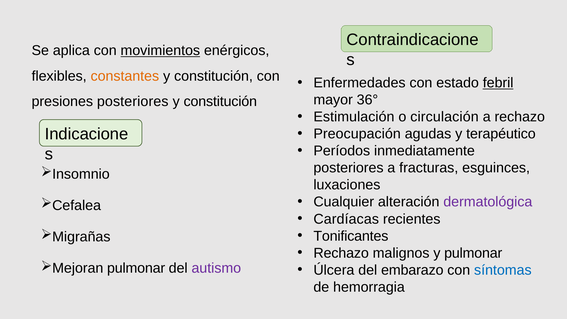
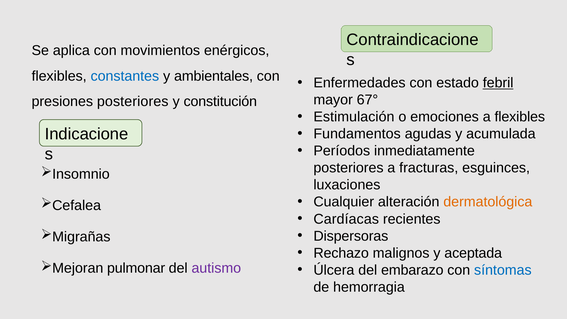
movimientos underline: present -> none (160, 51)
constantes colour: orange -> blue (125, 76)
constitución: constitución -> ambientales (214, 76)
36°: 36° -> 67° (367, 100)
circulación: circulación -> emociones (445, 117)
a rechazo: rechazo -> flexibles (520, 117)
Preocupación: Preocupación -> Fundamentos (357, 134)
terapéutico: terapéutico -> acumulada (501, 134)
dermatológica colour: purple -> orange (488, 202)
Tonificantes: Tonificantes -> Dispersoras (351, 236)
y pulmonar: pulmonar -> aceptada (473, 253)
